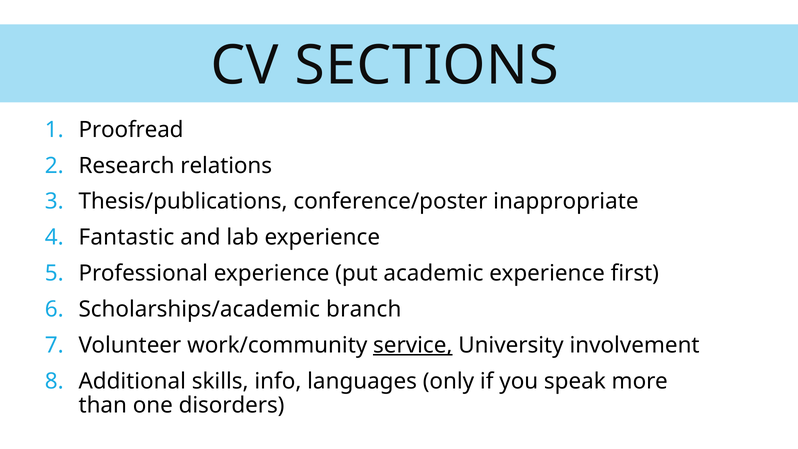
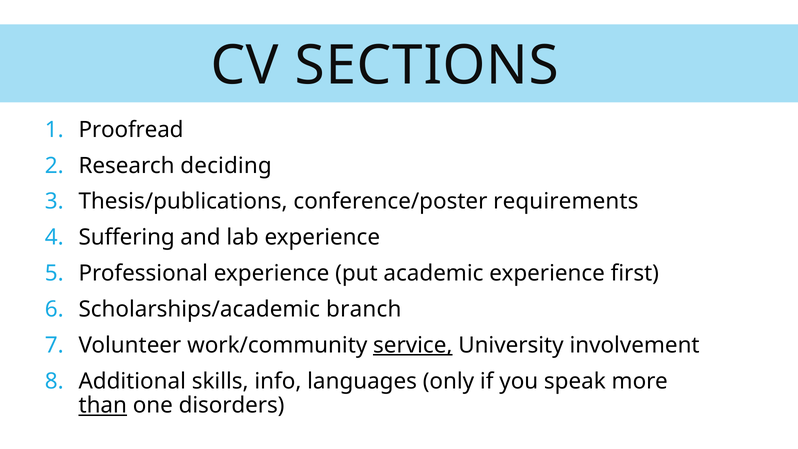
relations: relations -> deciding (226, 166)
inappropriate: inappropriate -> requirements (566, 202)
Fantastic: Fantastic -> Suffering (127, 237)
than underline: none -> present (103, 405)
